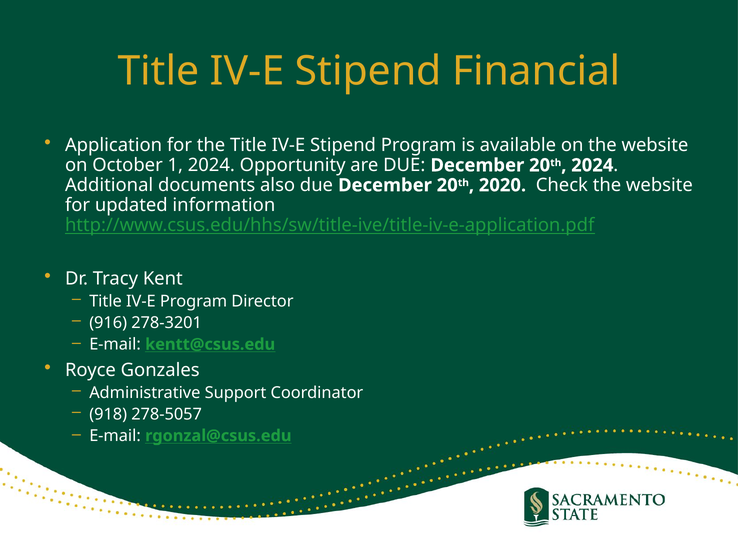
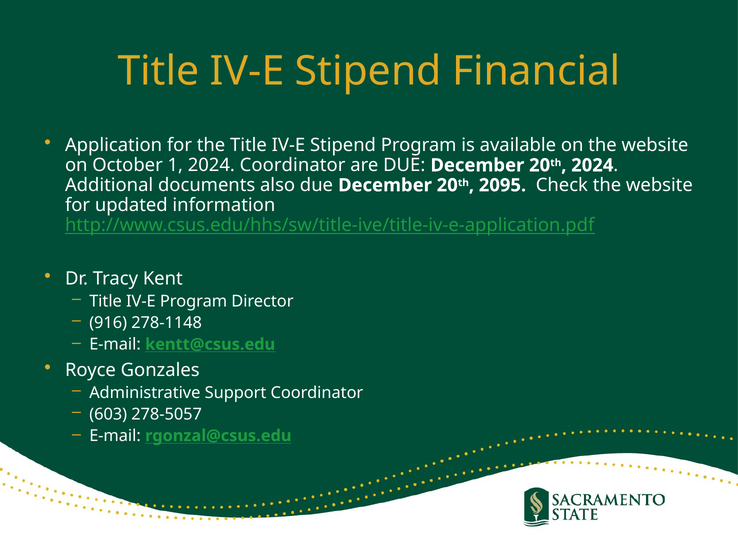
2024 Opportunity: Opportunity -> Coordinator (293, 165)
2020: 2020 -> 2095 (502, 185)
278-3201: 278-3201 -> 278-1148 (167, 322)
918: 918 -> 603 (108, 414)
